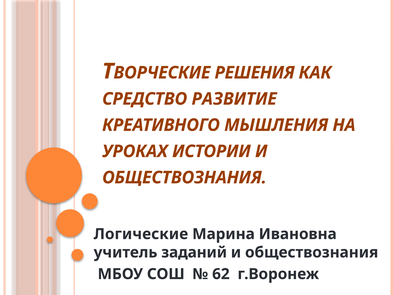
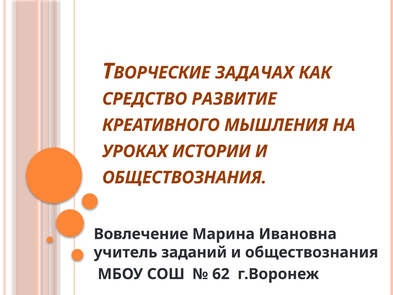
РЕШЕНИЯ: РЕШЕНИЯ -> ЗАДАЧАХ (254, 73)
Логические: Логические -> Вовлечение (141, 234)
